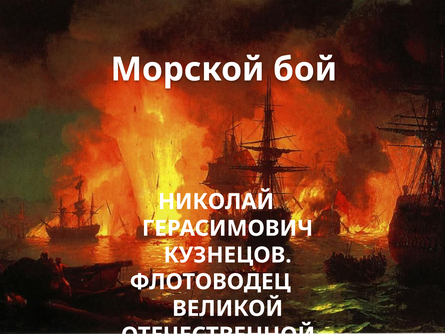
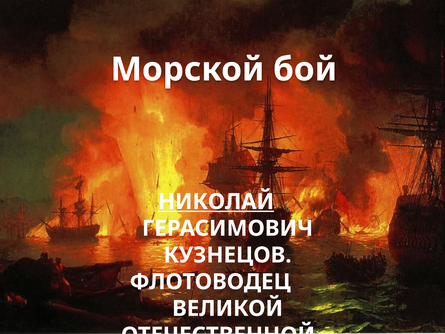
НИКОЛАЙ underline: none -> present (216, 202)
